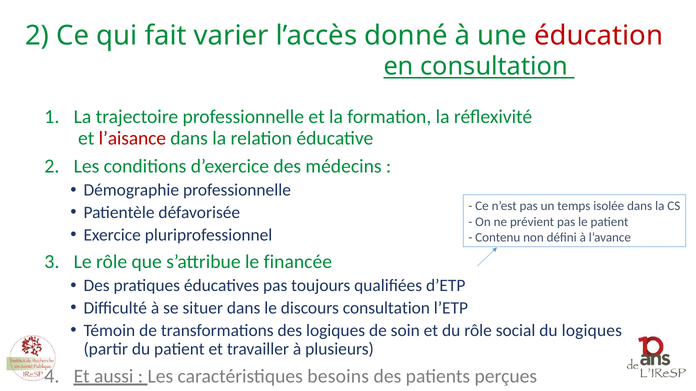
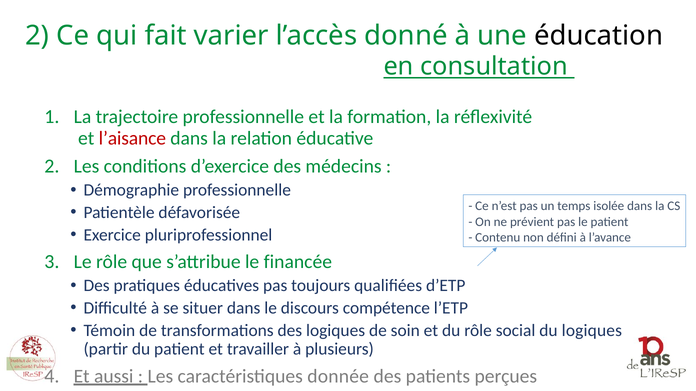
éducation colour: red -> black (599, 36)
discours consultation: consultation -> compétence (386, 308)
besoins: besoins -> donnée (338, 377)
